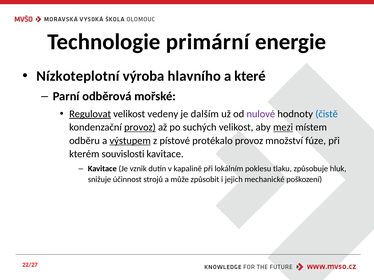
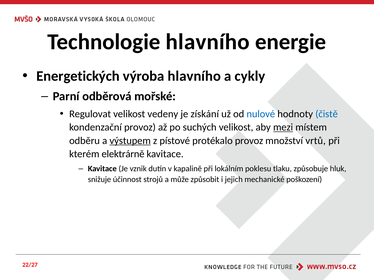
Technologie primární: primární -> hlavního (208, 42)
Nízkoteplotní: Nízkoteplotní -> Energetických (78, 76)
které: které -> cykly (250, 76)
Regulovat underline: present -> none (90, 114)
dalším: dalším -> získání (205, 114)
nulové colour: purple -> blue (261, 114)
provoz underline: present -> none (140, 127)
fúze: fúze -> vrtů (316, 141)
souvislosti: souvislosti -> elektrárně (123, 154)
